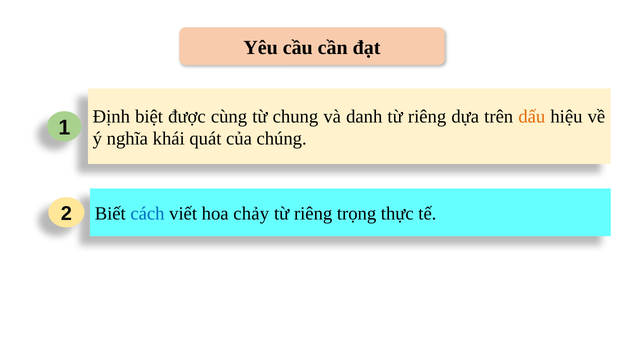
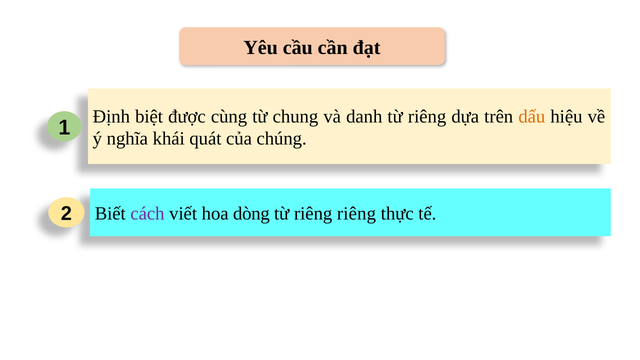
cách colour: blue -> purple (147, 214)
chảy: chảy -> dòng (251, 214)
riêng trọng: trọng -> riêng (356, 214)
